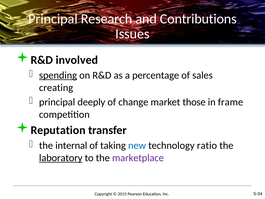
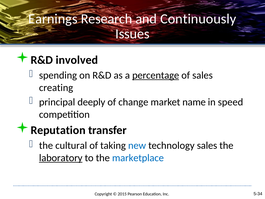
Principal: Principal -> Earnings (53, 19)
Contributions: Contributions -> Continuously (198, 19)
spending underline: present -> none (58, 75)
percentage underline: none -> present (156, 75)
those: those -> name (194, 102)
frame: frame -> speed (231, 102)
internal: internal -> cultural (71, 145)
technology ratio: ratio -> sales (207, 145)
marketplace colour: purple -> blue (138, 158)
